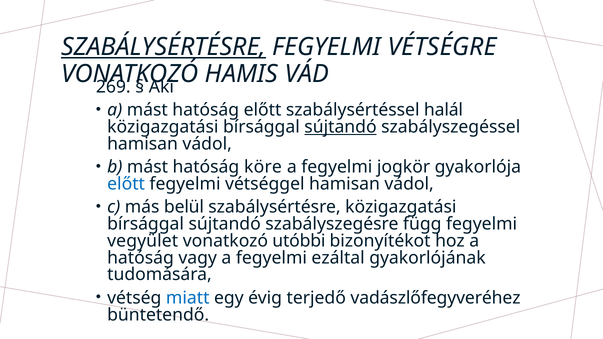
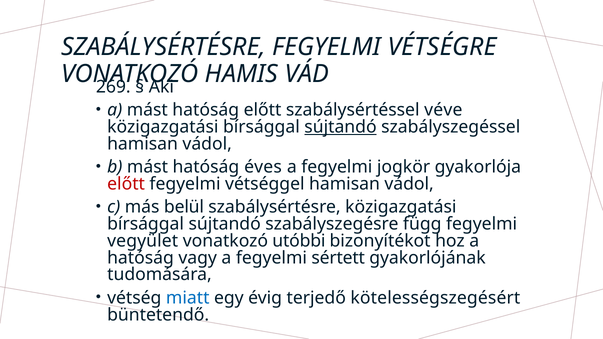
SZABÁLYSÉRTÉSRE underline: present -> none (163, 47)
halál: halál -> véve (443, 110)
köre: köre -> éves (263, 167)
előtt colour: blue -> red (126, 184)
ezáltal: ezáltal -> sértett (338, 258)
vadászlőfegyveréhez: vadászlőfegyveréhez -> kötelességszegésért (435, 298)
